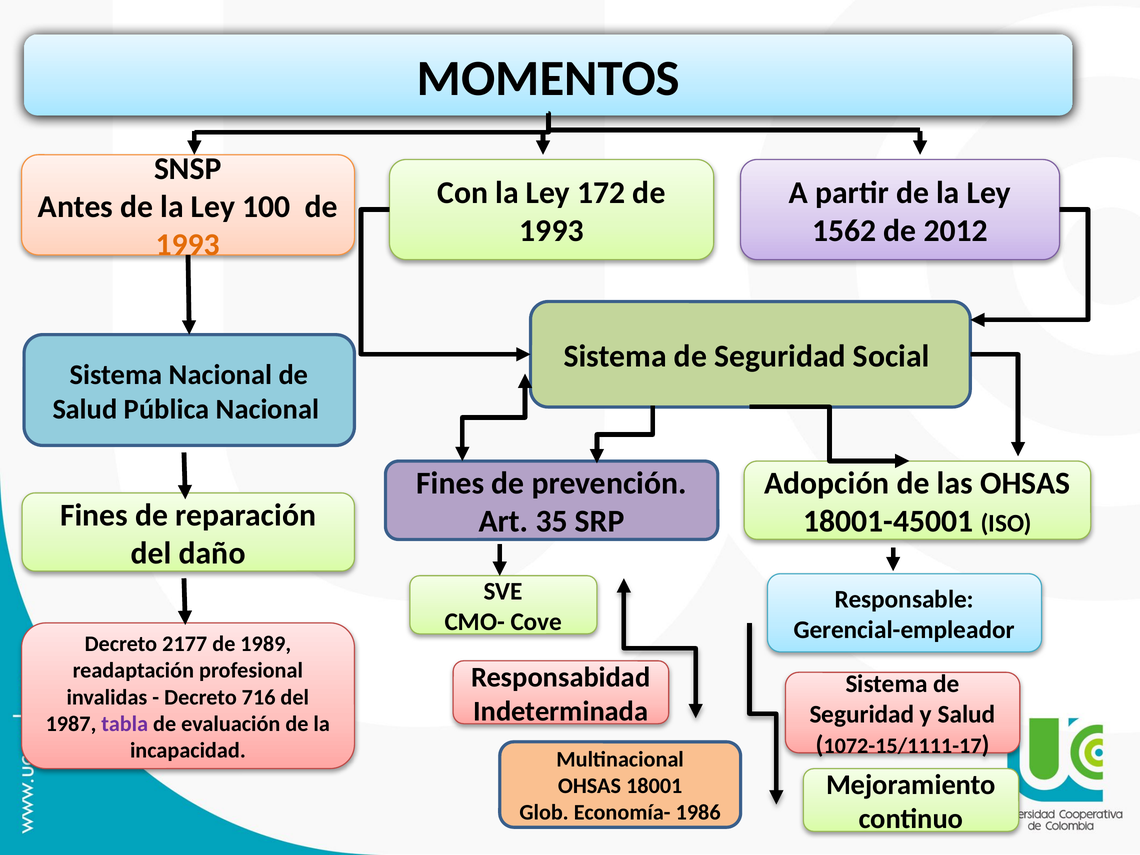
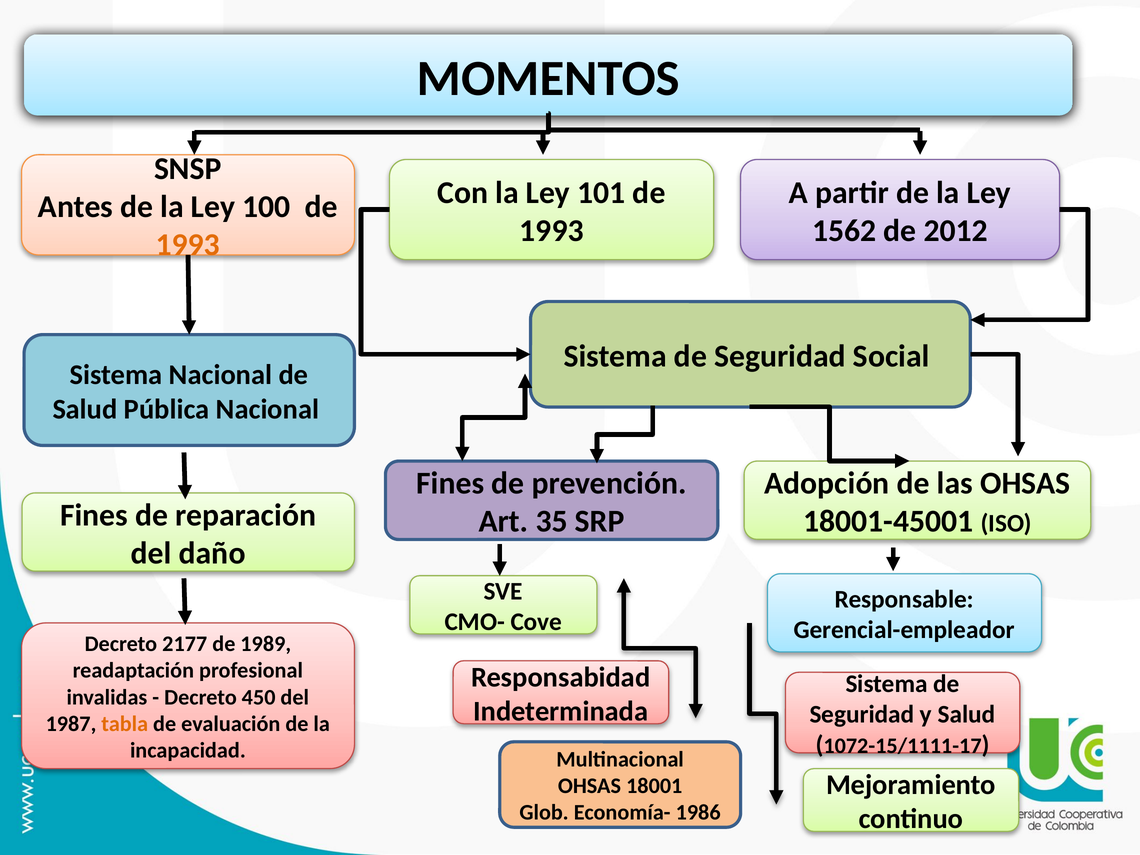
172: 172 -> 101 (601, 193)
716: 716 -> 450 (259, 697)
tabla colour: purple -> orange (125, 724)
